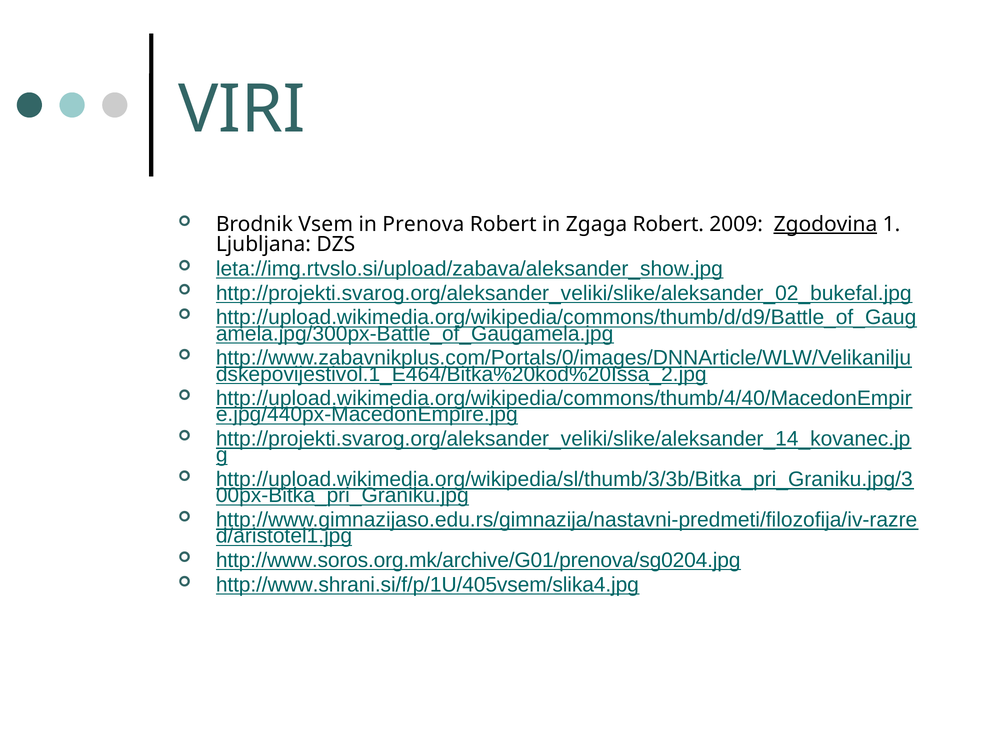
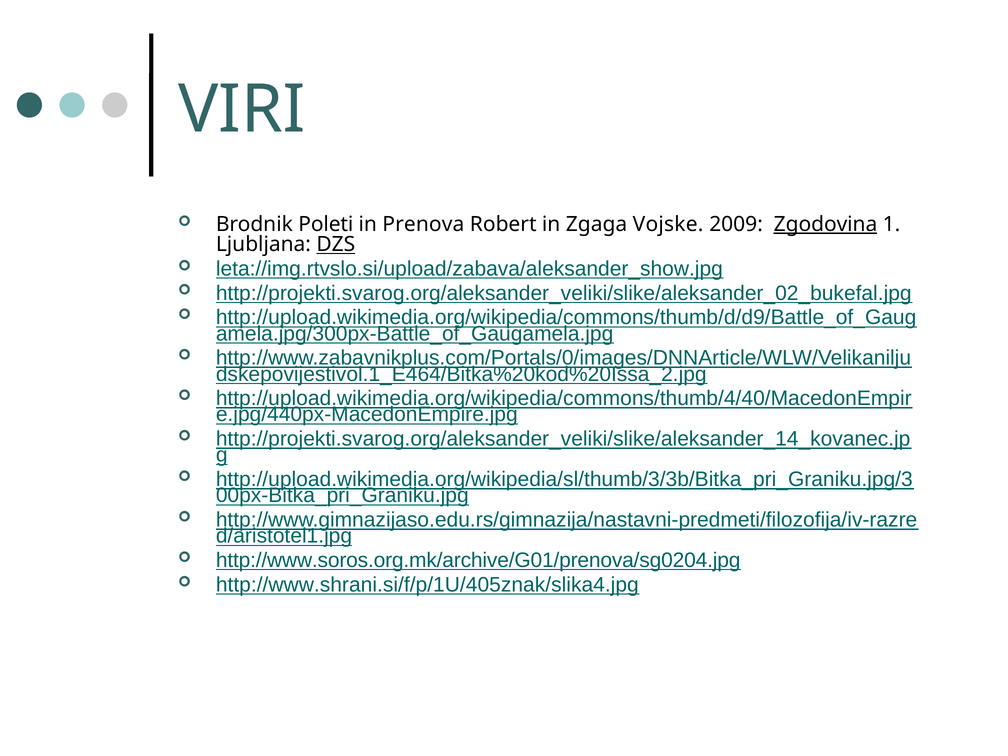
Vsem: Vsem -> Poleti (326, 224)
Zgaga Robert: Robert -> Vojske (668, 224)
DZS underline: none -> present (336, 244)
http://www.shrani.si/f/p/1U/405vsem/slika4.jpg: http://www.shrani.si/f/p/1U/405vsem/slika4.jpg -> http://www.shrani.si/f/p/1U/405znak/slika4.jpg (427, 585)
